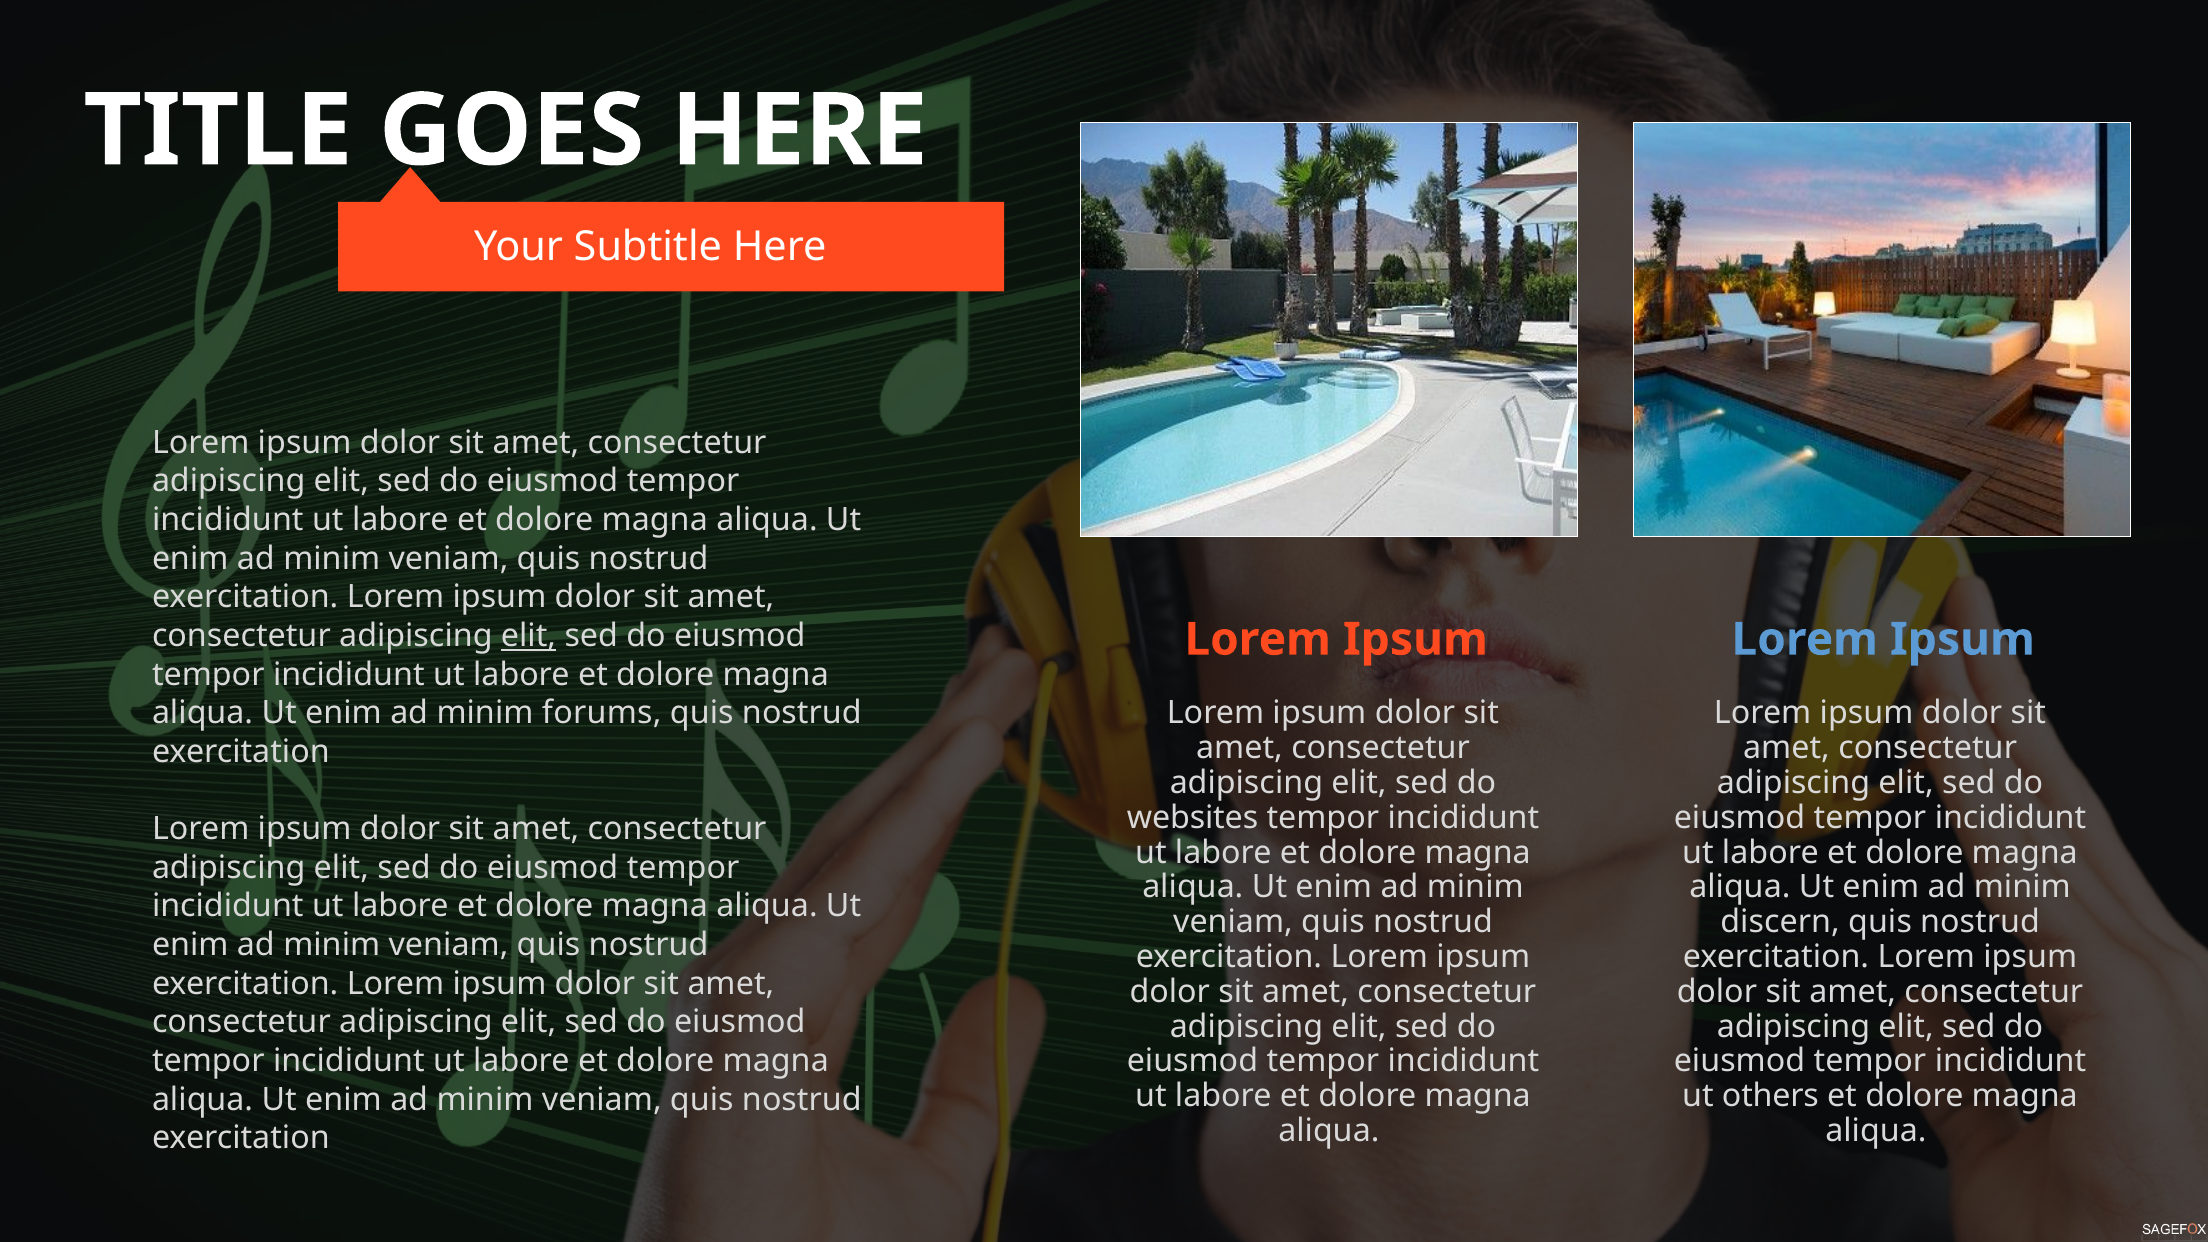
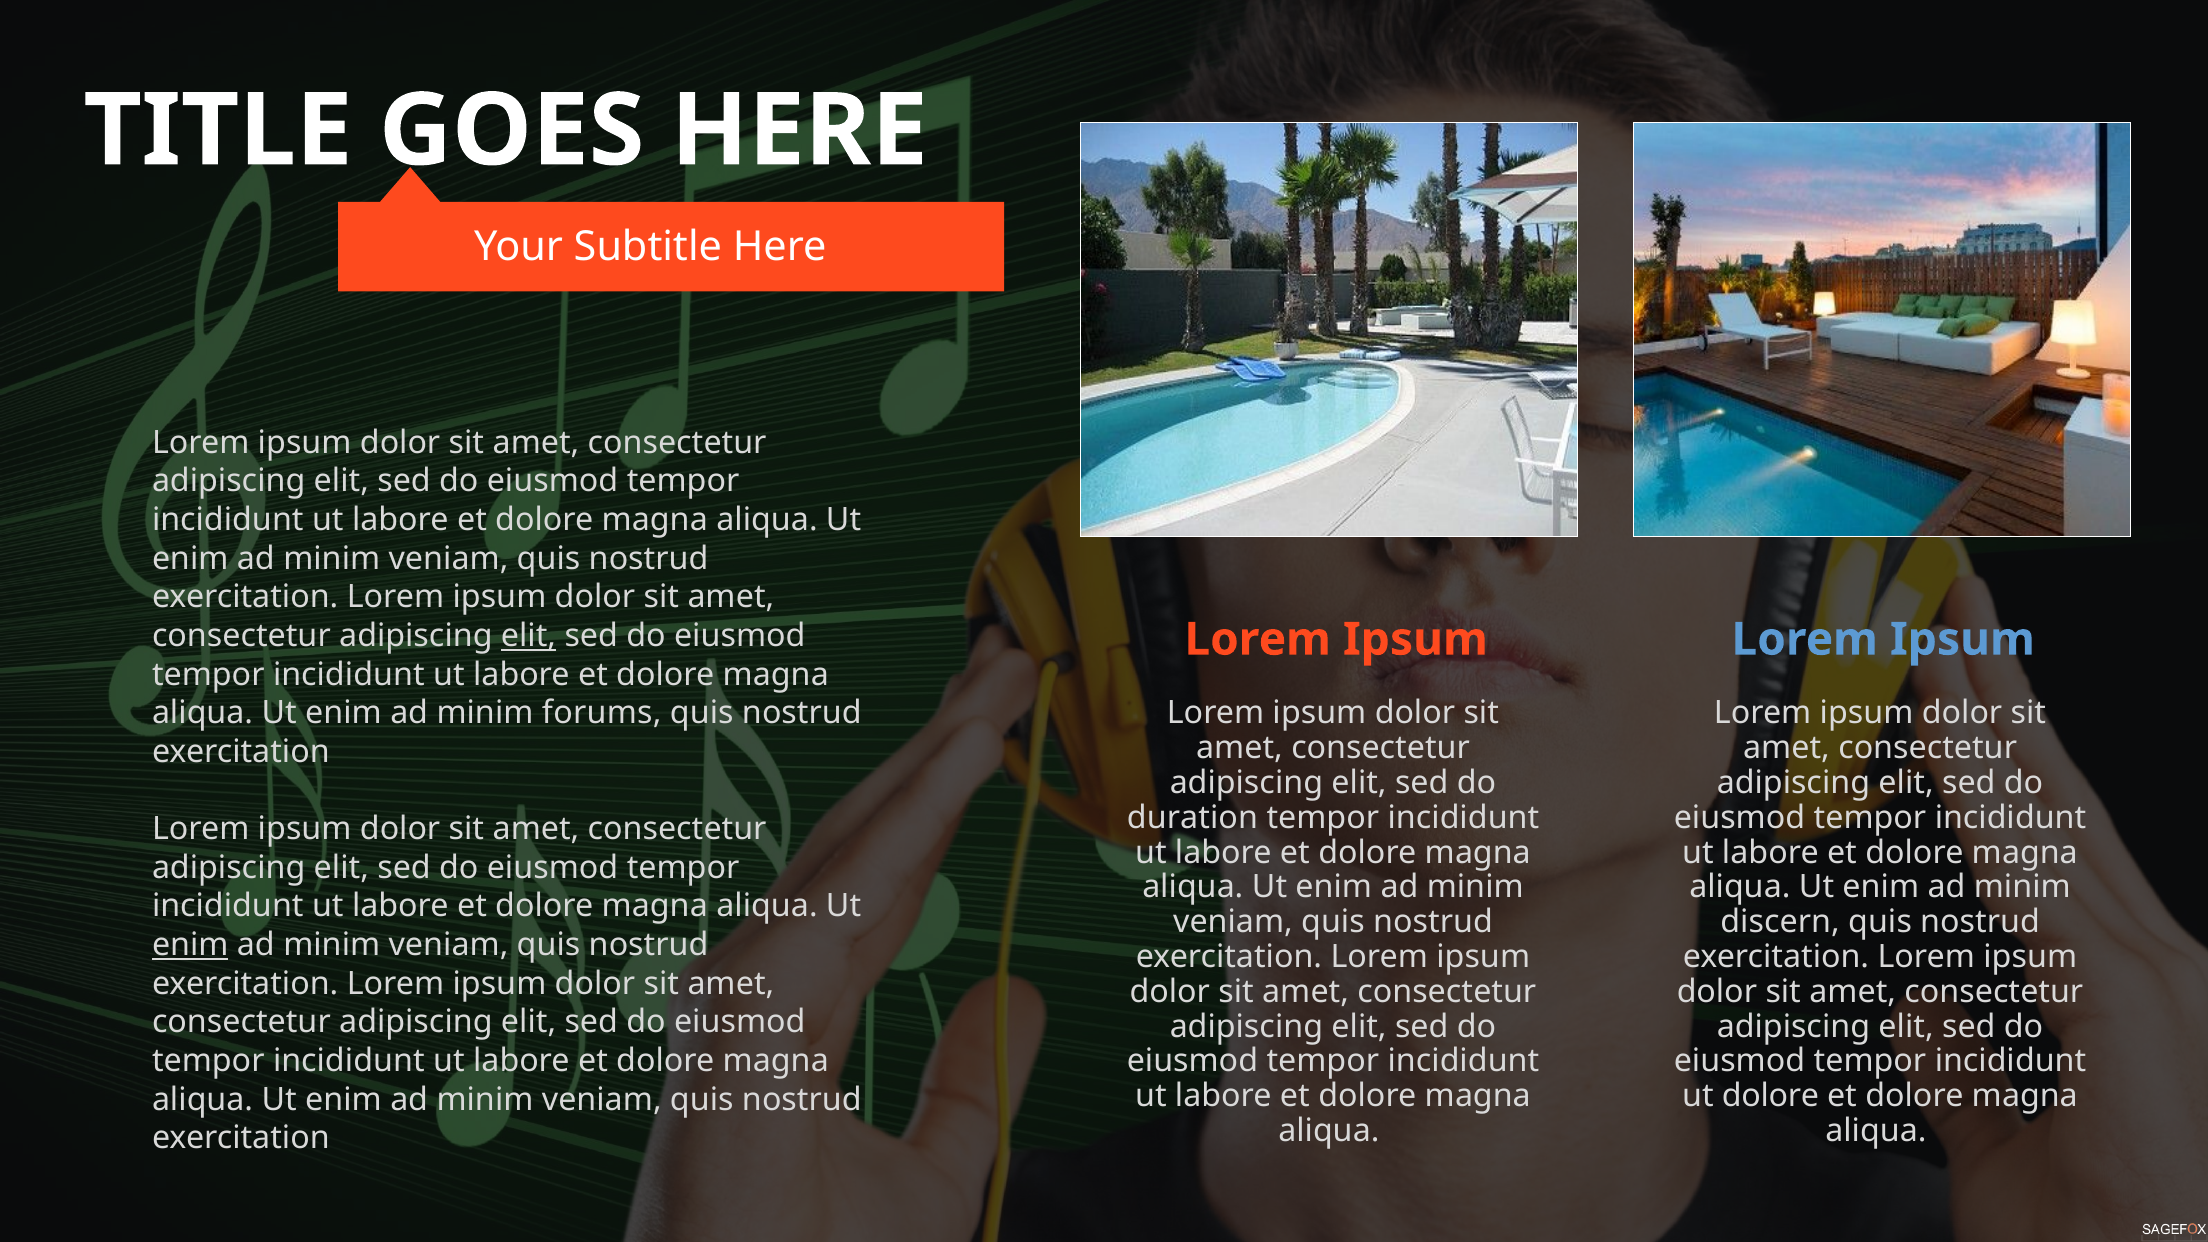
websites: websites -> duration (1192, 818)
enim underline: none -> present (190, 945)
ut others: others -> dolore (1770, 1096)
